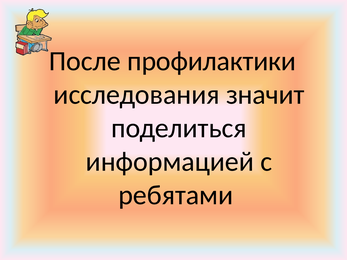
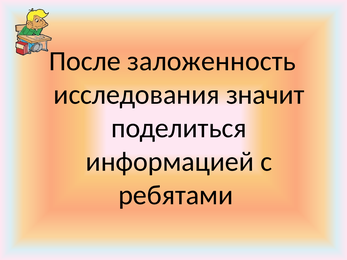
профилактики: профилактики -> заложенность (211, 61)
